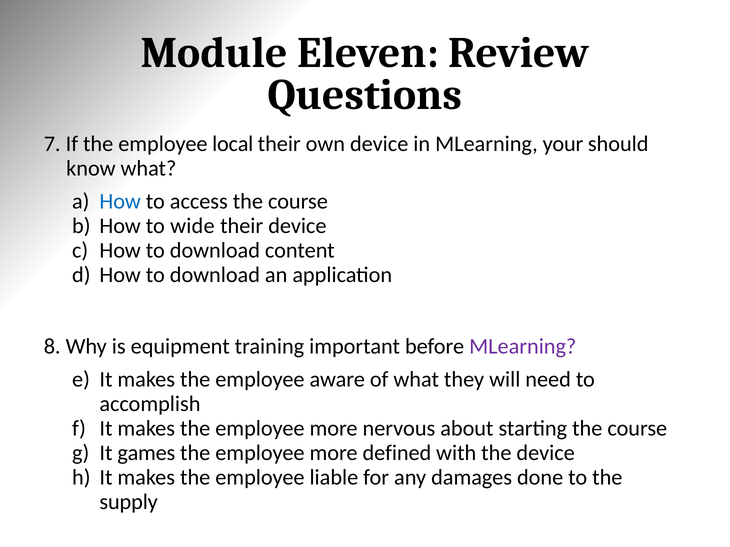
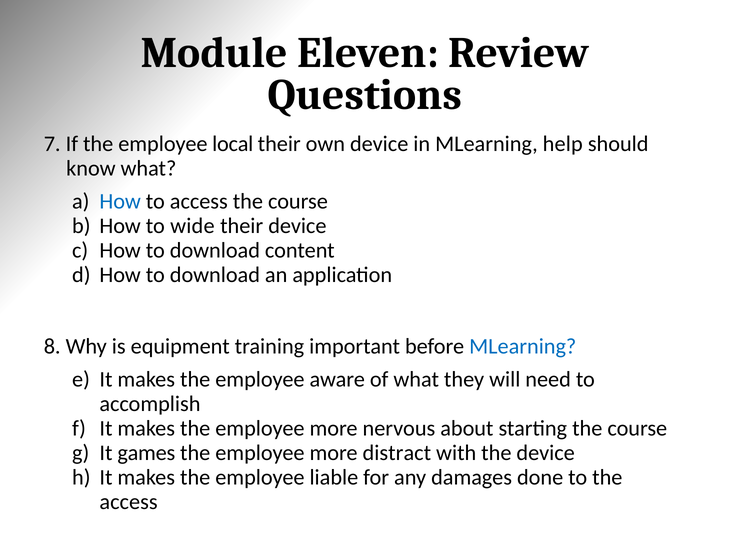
your: your -> help (563, 144)
MLearning colour: purple -> blue (523, 347)
defined: defined -> distract (397, 453)
supply: supply -> access (129, 503)
